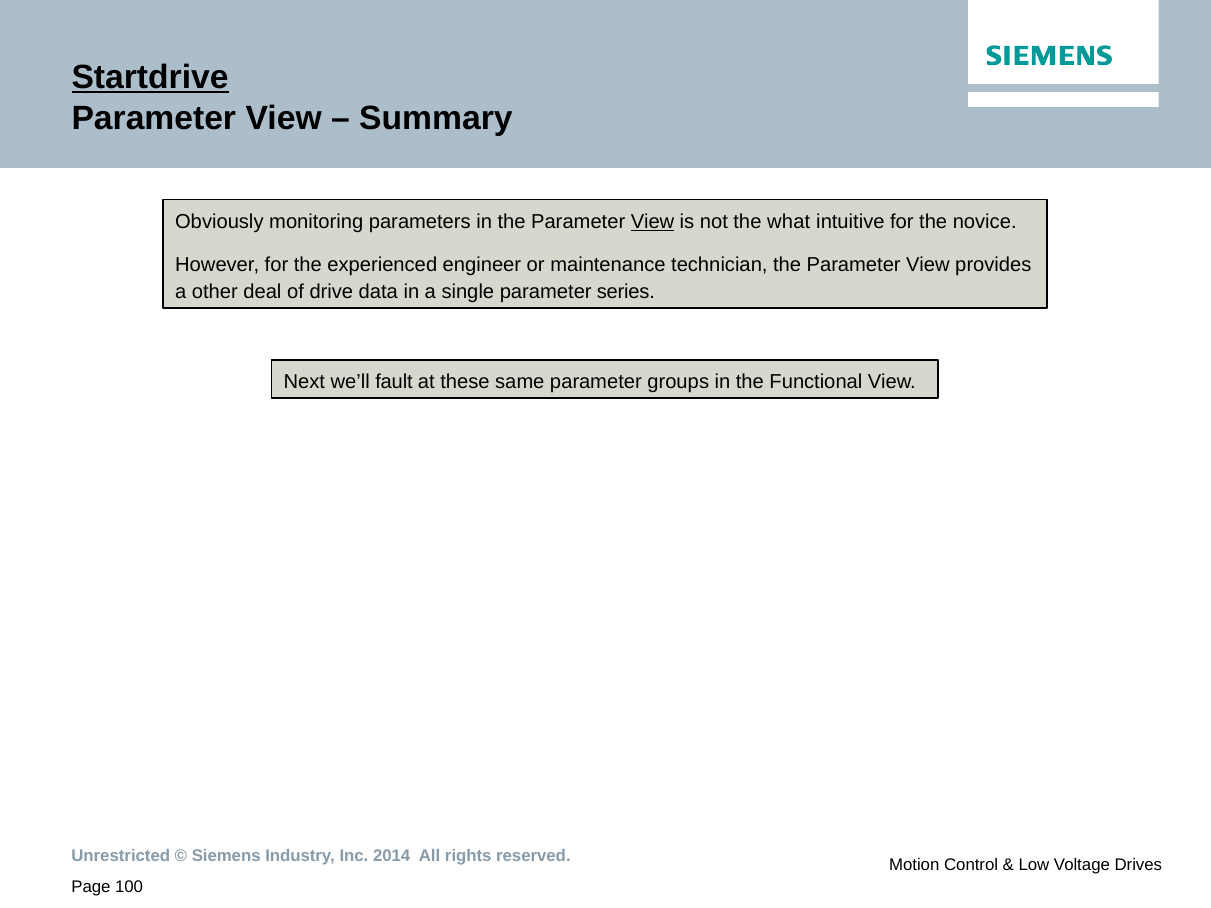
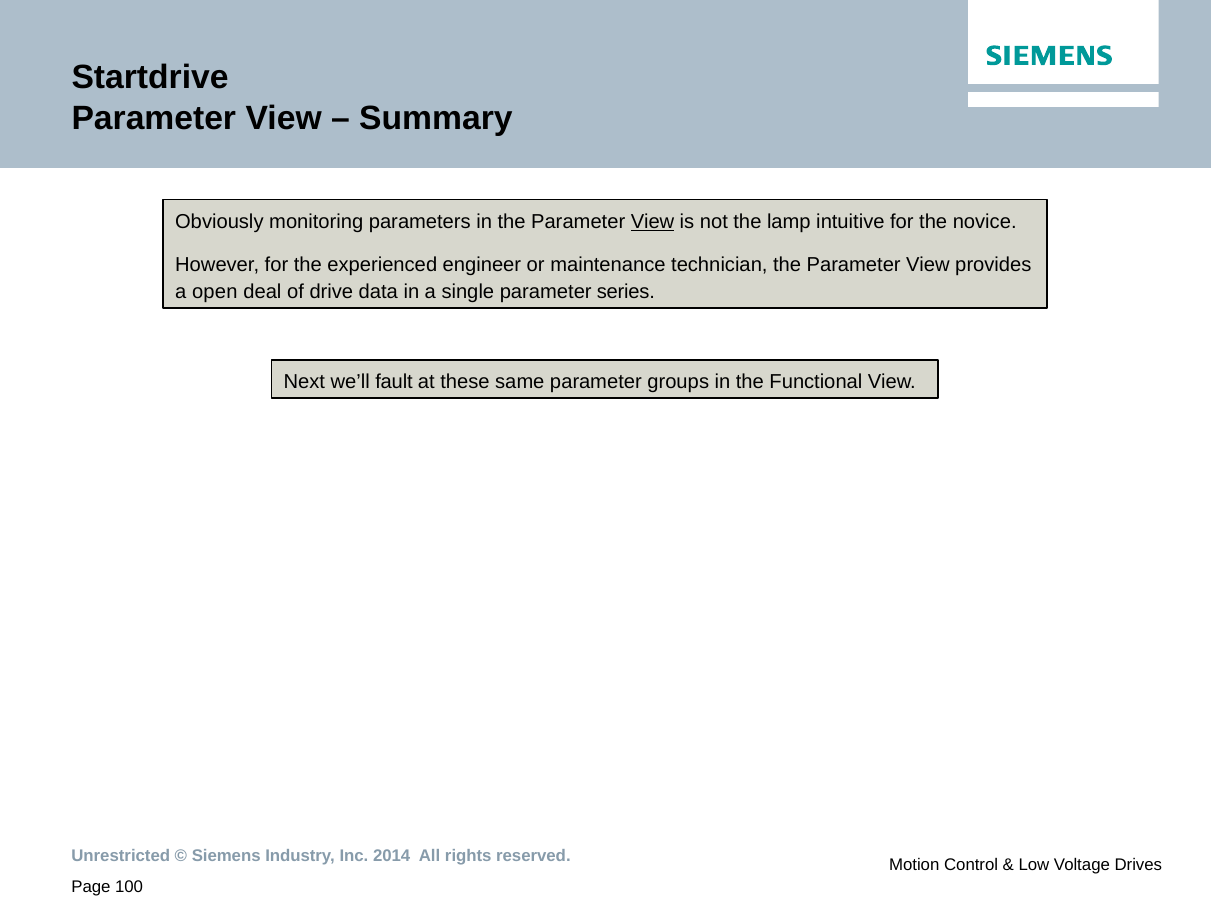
Startdrive underline: present -> none (150, 78)
what: what -> lamp (789, 222)
other: other -> open (215, 292)
